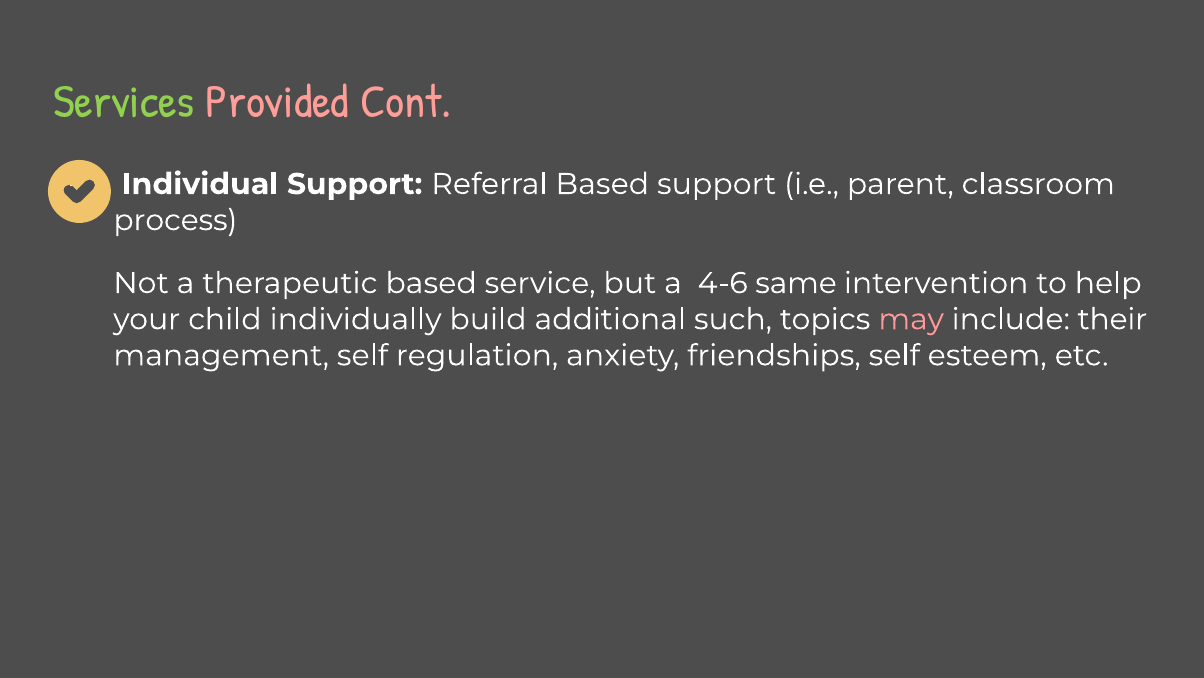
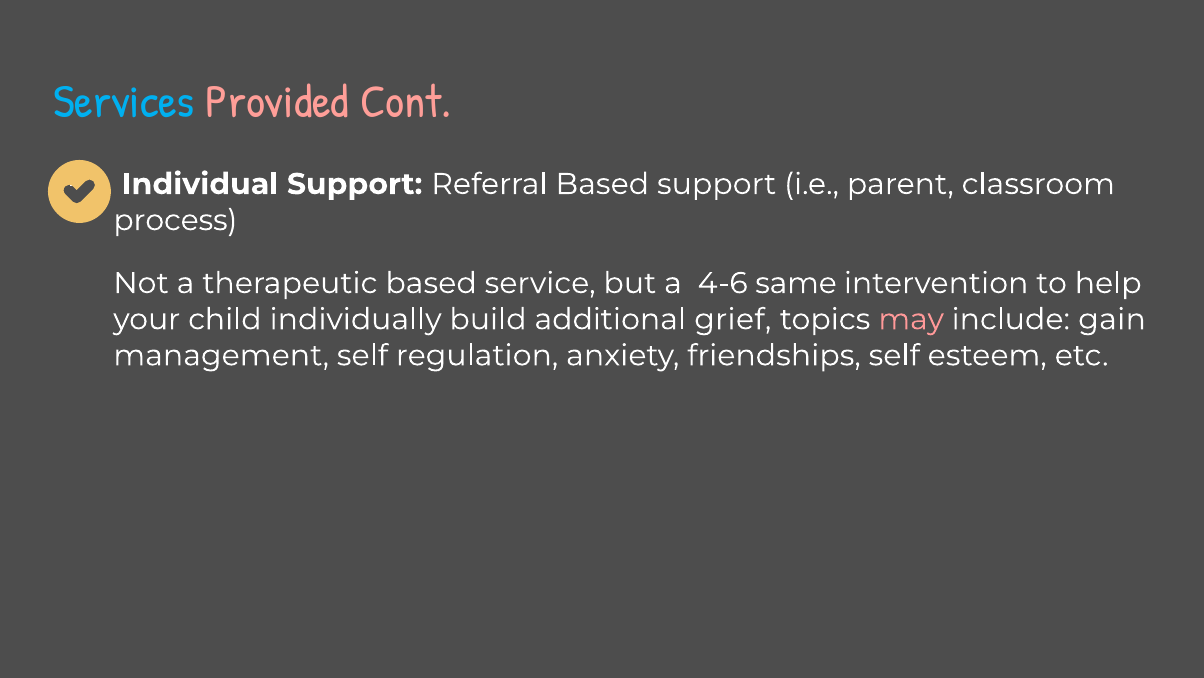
Services colour: light green -> light blue (124, 102)
such: such -> grief (733, 319)
their: their -> gain (1112, 319)
